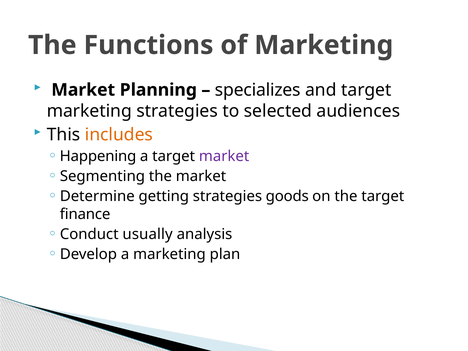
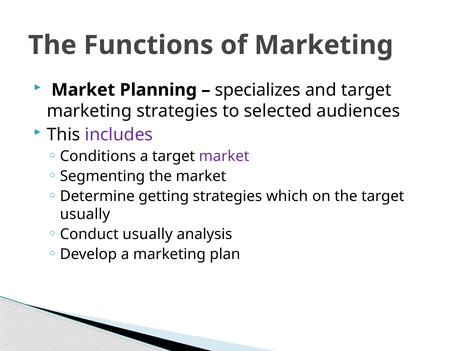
includes colour: orange -> purple (119, 135)
Happening: Happening -> Conditions (98, 156)
goods: goods -> which (287, 196)
finance: finance -> usually (85, 214)
